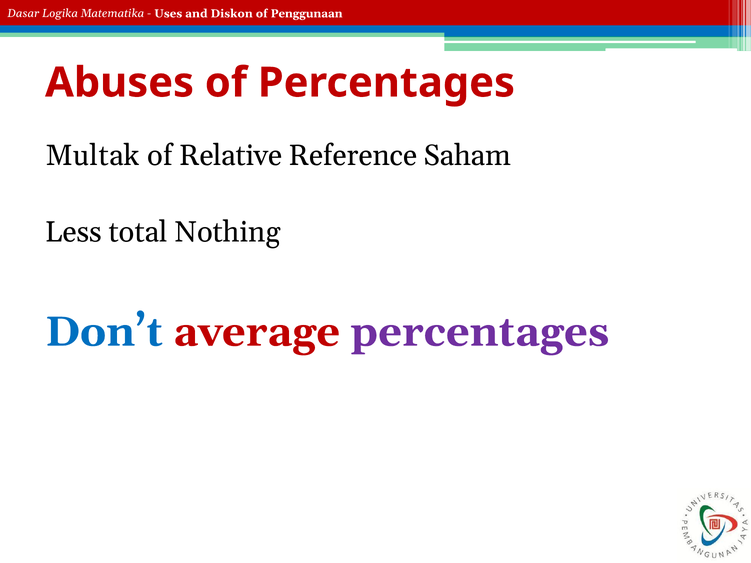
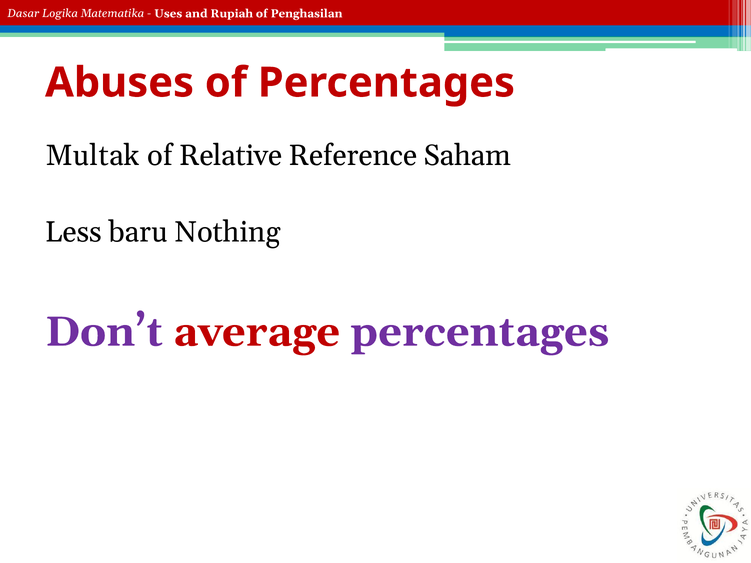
Diskon: Diskon -> Rupiah (232, 14)
Penggunaan: Penggunaan -> Penghasilan (307, 14)
total: total -> baru (138, 232)
Don’t colour: blue -> purple (104, 332)
